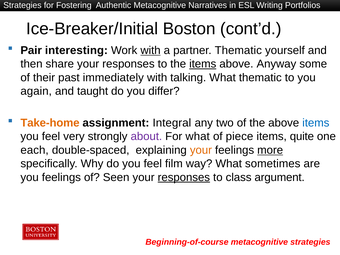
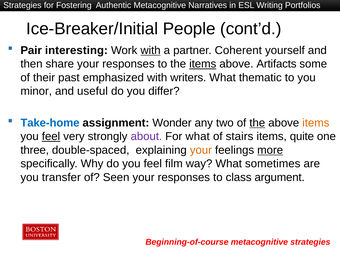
Ice-Breaker/Initial Boston: Boston -> People (189, 29)
partner Thematic: Thematic -> Coherent (238, 50)
Anyway: Anyway -> Artifacts (276, 64)
immediately: immediately -> emphasized (113, 78)
talking: talking -> writers (188, 78)
again: again -> minor (36, 91)
taught: taught -> useful (92, 91)
Take-home colour: orange -> blue (50, 123)
Integral: Integral -> Wonder (172, 123)
the underline: none -> present (257, 123)
items colour: blue -> orange (316, 123)
feel underline: none -> present (51, 137)
piece: piece -> stairs (240, 137)
each: each -> three (35, 150)
you feelings: feelings -> transfer (61, 177)
responses underline: present -> none (184, 177)
